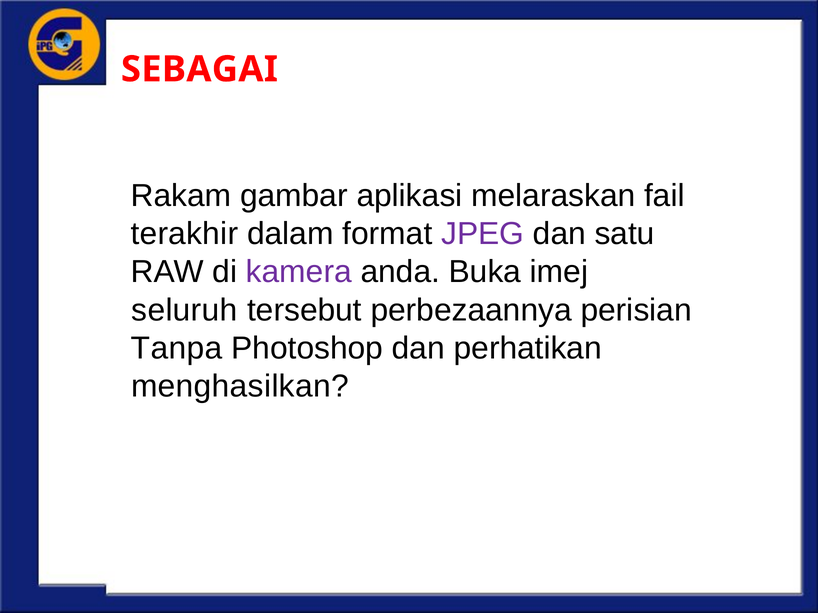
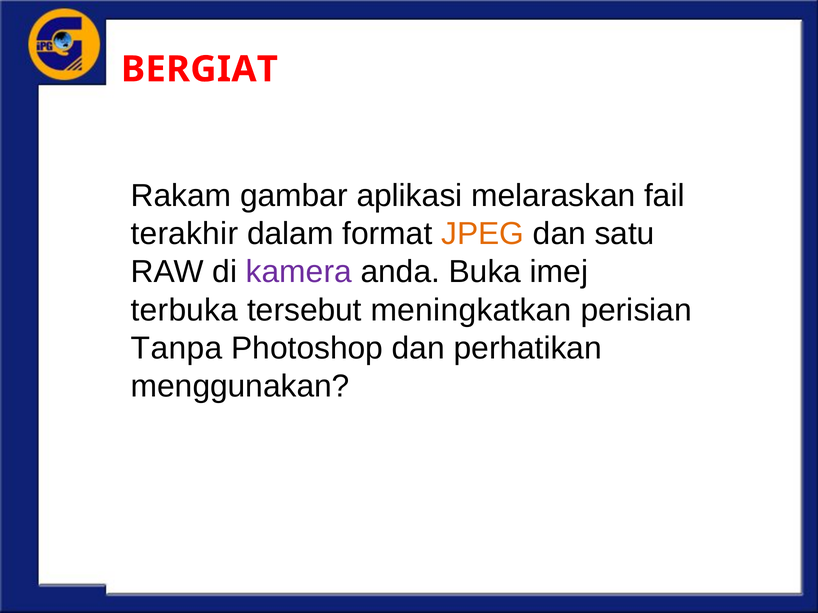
SEBAGAI: SEBAGAI -> BERGIAT (199, 69)
JPEG colour: purple -> orange (483, 234)
seluruh: seluruh -> terbuka (184, 310)
perbezaannya: perbezaannya -> meningkatkan (471, 310)
menghasilkan: menghasilkan -> menggunakan (240, 387)
